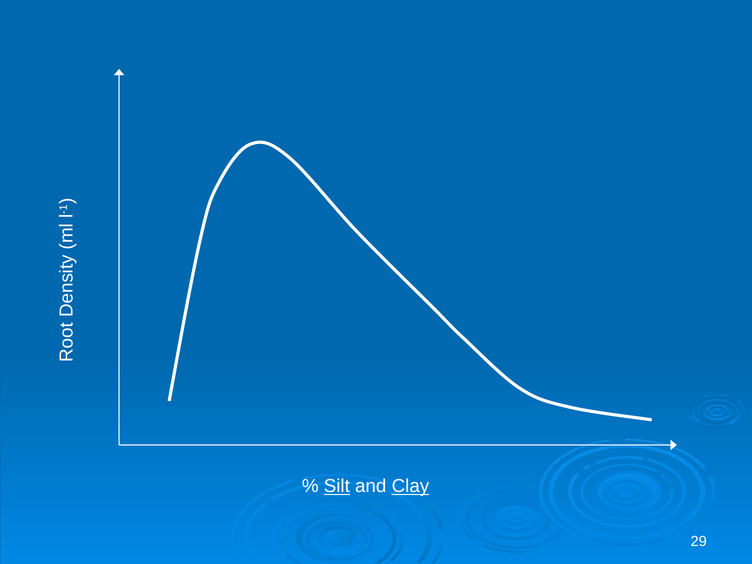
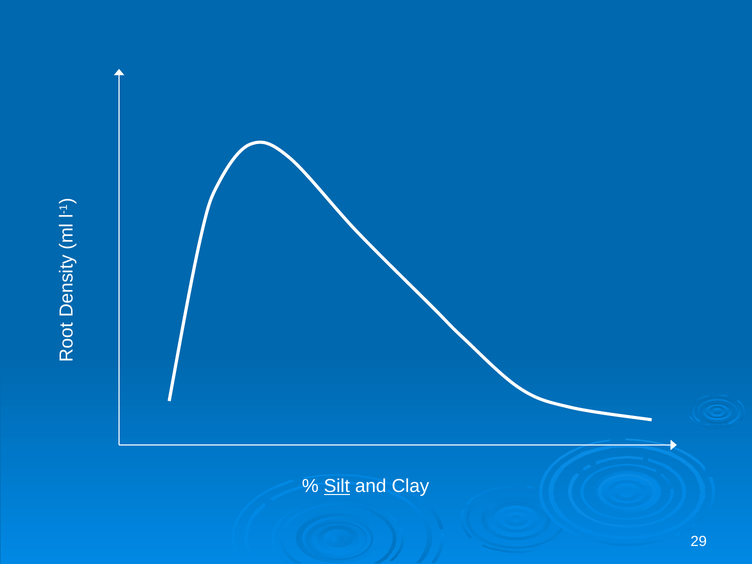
Clay underline: present -> none (410, 486)
